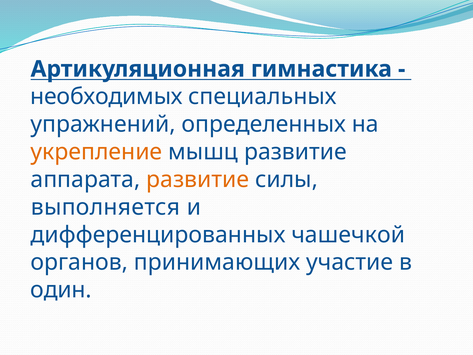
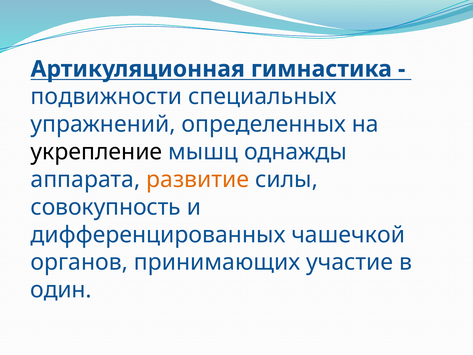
необходимых: необходимых -> подвижности (106, 97)
укрепление colour: orange -> black (96, 152)
мышц развитие: развитие -> однажды (295, 152)
выполняется: выполняется -> совокупность (106, 207)
